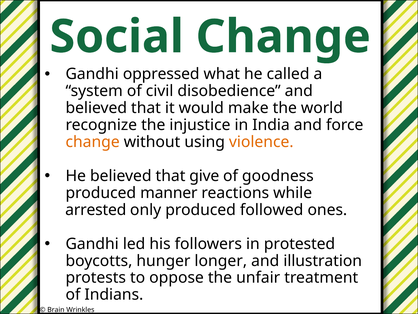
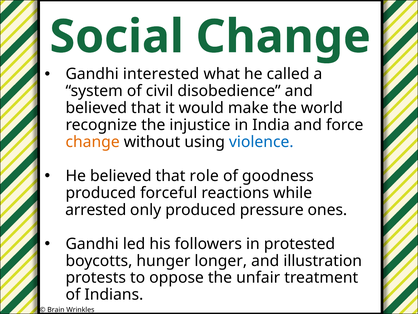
oppressed: oppressed -> interested (161, 74)
violence colour: orange -> blue (261, 142)
give: give -> role (204, 176)
manner: manner -> forceful (169, 193)
followed: followed -> pressure (272, 210)
